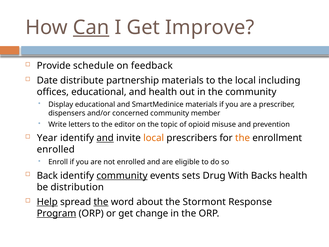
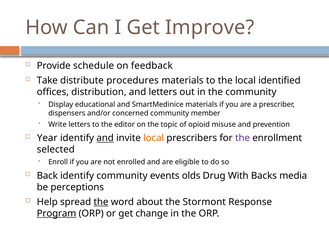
Can underline: present -> none (91, 27)
Date: Date -> Take (47, 80)
partnership: partnership -> procedures (133, 80)
including: including -> identified (279, 80)
offices educational: educational -> distribution (99, 92)
and health: health -> letters (163, 92)
the colour: orange -> purple (243, 138)
enrolled: enrolled -> selected (56, 149)
community underline: present -> none (122, 175)
sets: sets -> olds (191, 175)
Backs health: health -> media (293, 175)
distribution: distribution -> perceptions (77, 187)
Help underline: present -> none (47, 202)
